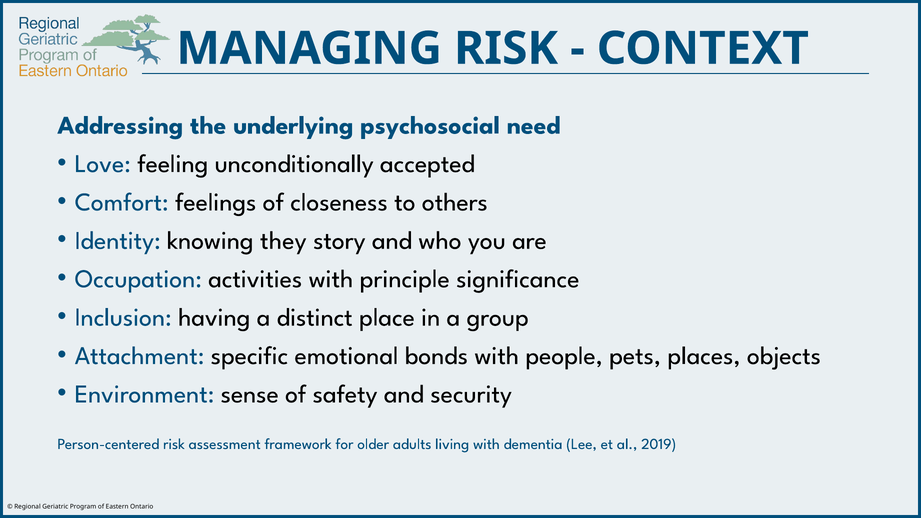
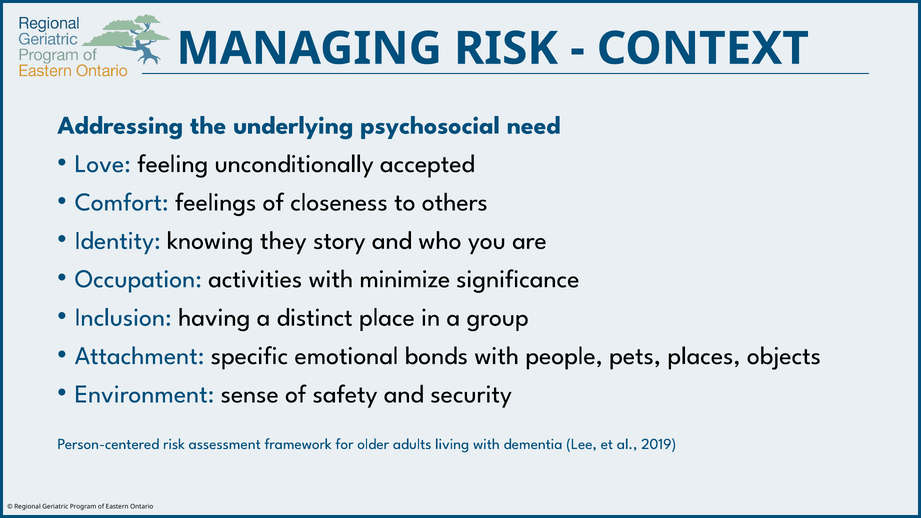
principle: principle -> minimize (405, 279)
